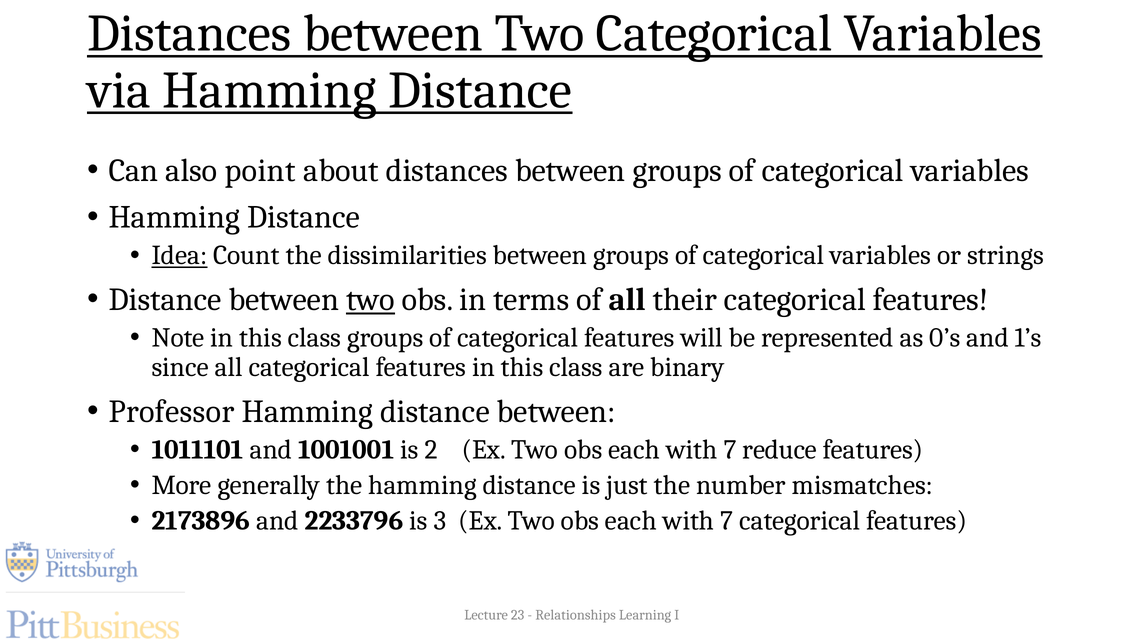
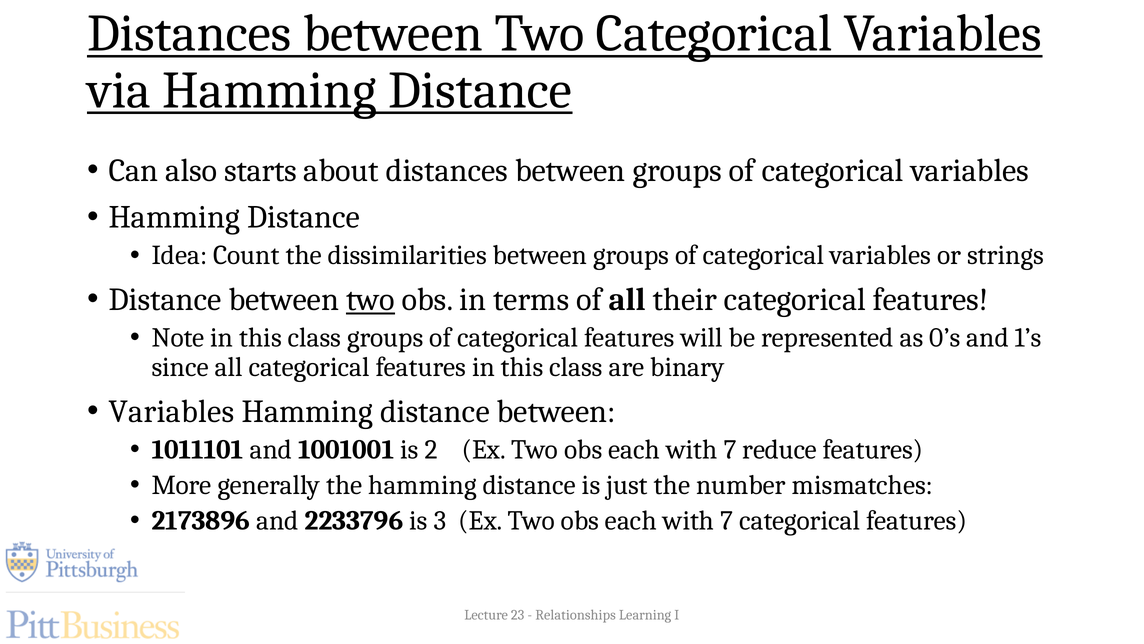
point: point -> starts (261, 170)
Idea underline: present -> none (179, 255)
Professor: Professor -> Variables (171, 411)
